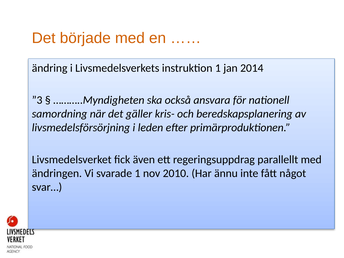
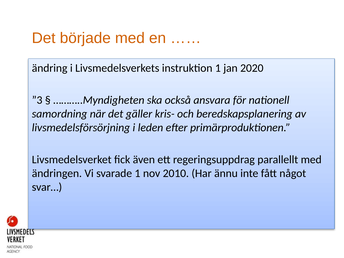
2014: 2014 -> 2020 (252, 68)
